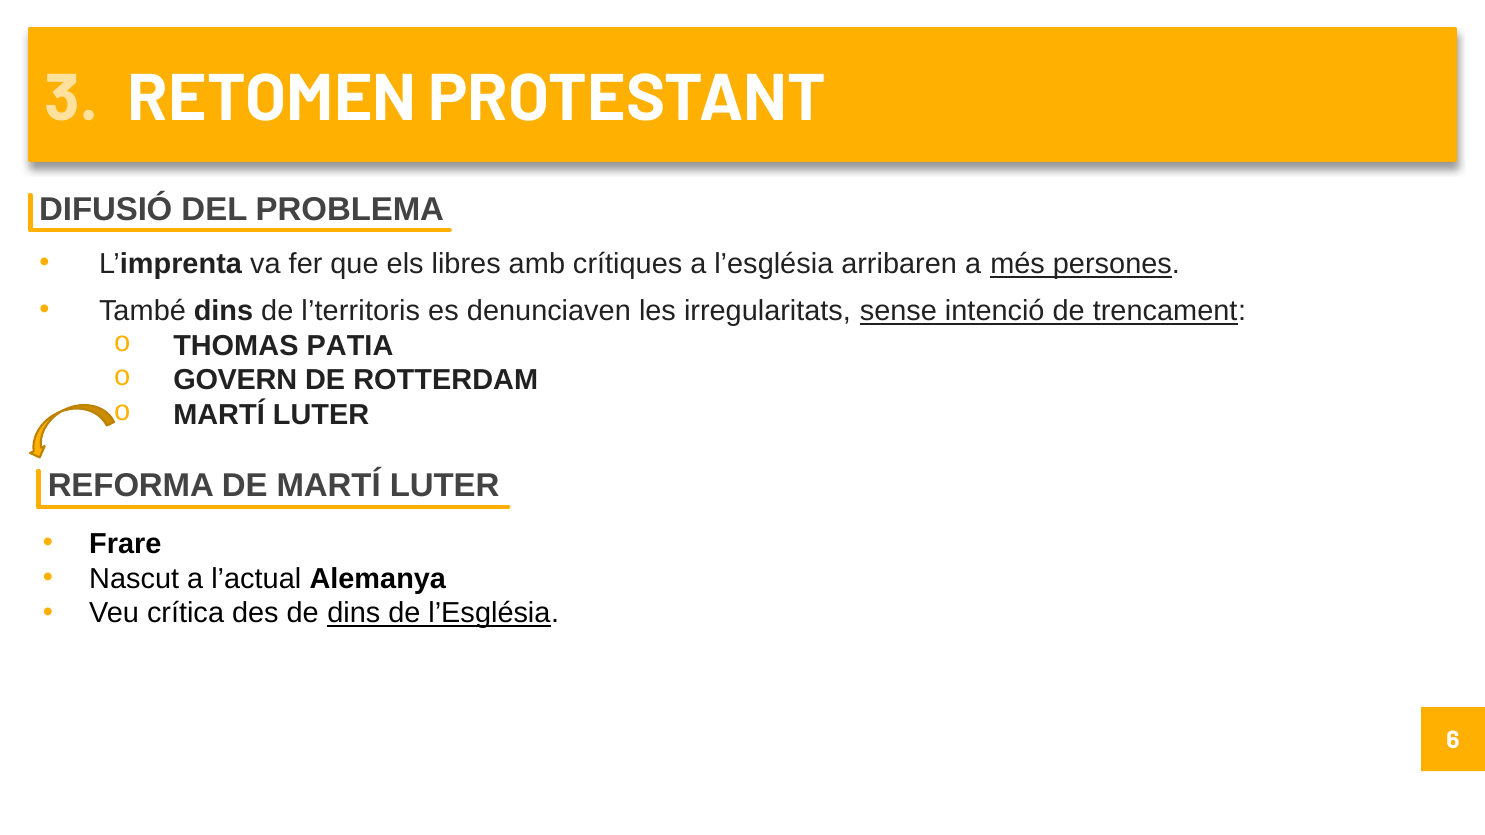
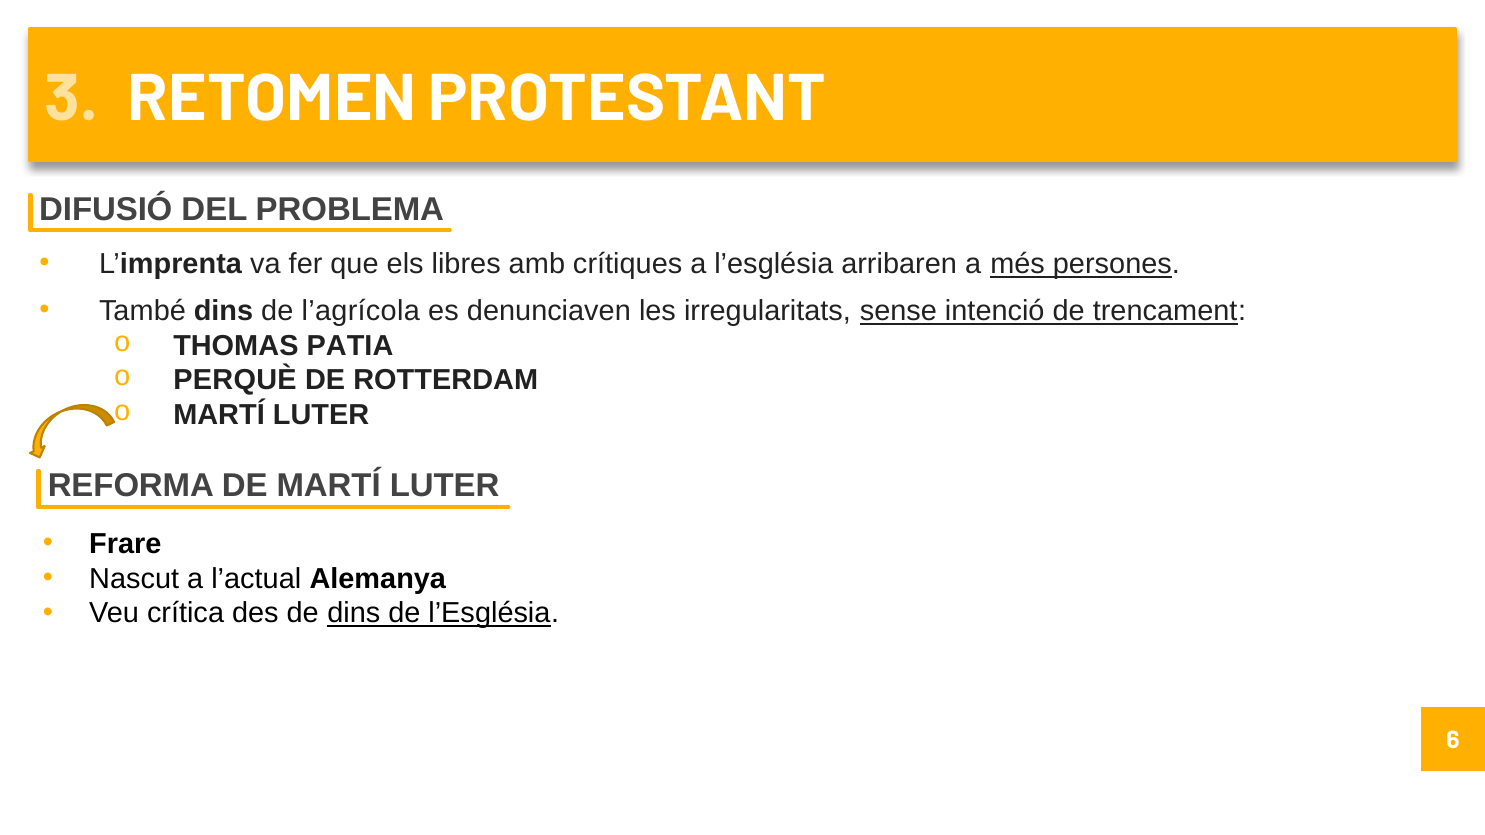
l’territoris: l’territoris -> l’agrícola (361, 311)
GOVERN: GOVERN -> PERQUÈ (235, 380)
